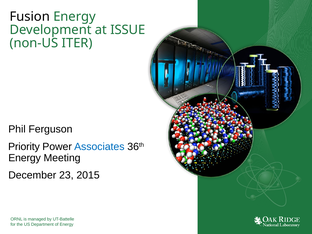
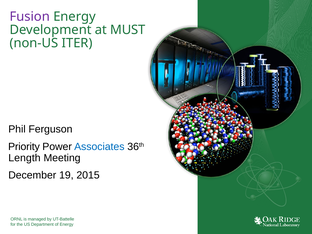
Fusion colour: black -> purple (30, 17)
ISSUE: ISSUE -> MUST (128, 30)
Energy: Energy -> Length (24, 158)
23: 23 -> 19 (66, 175)
